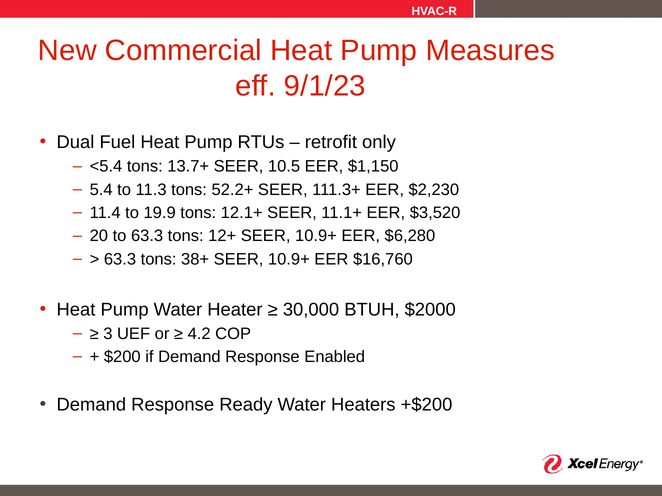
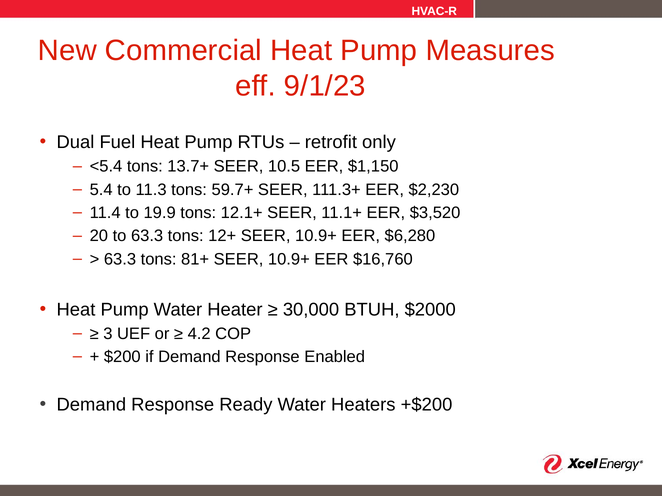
52.2+: 52.2+ -> 59.7+ (233, 190)
38+: 38+ -> 81+ (195, 259)
